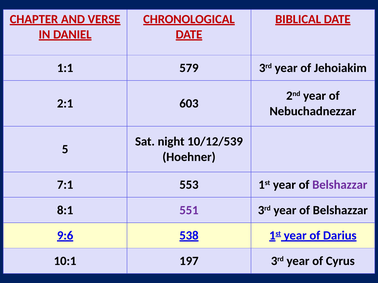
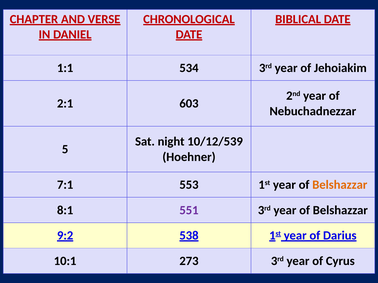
579: 579 -> 534 (189, 68)
Belshazzar colour: purple -> orange (340, 185)
9:6: 9:6 -> 9:2 (65, 236)
197: 197 -> 273 (189, 261)
